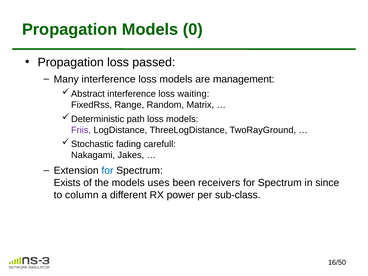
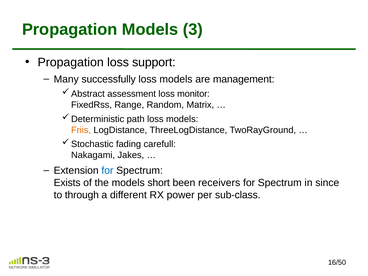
0: 0 -> 3 (193, 29)
passed: passed -> support (154, 62)
Many interference: interference -> successfully (109, 79)
interference: interference -> assessment (132, 94)
waiting: waiting -> monitor (193, 94)
Friis colour: purple -> orange (81, 130)
uses: uses -> short (159, 183)
column: column -> through (82, 195)
